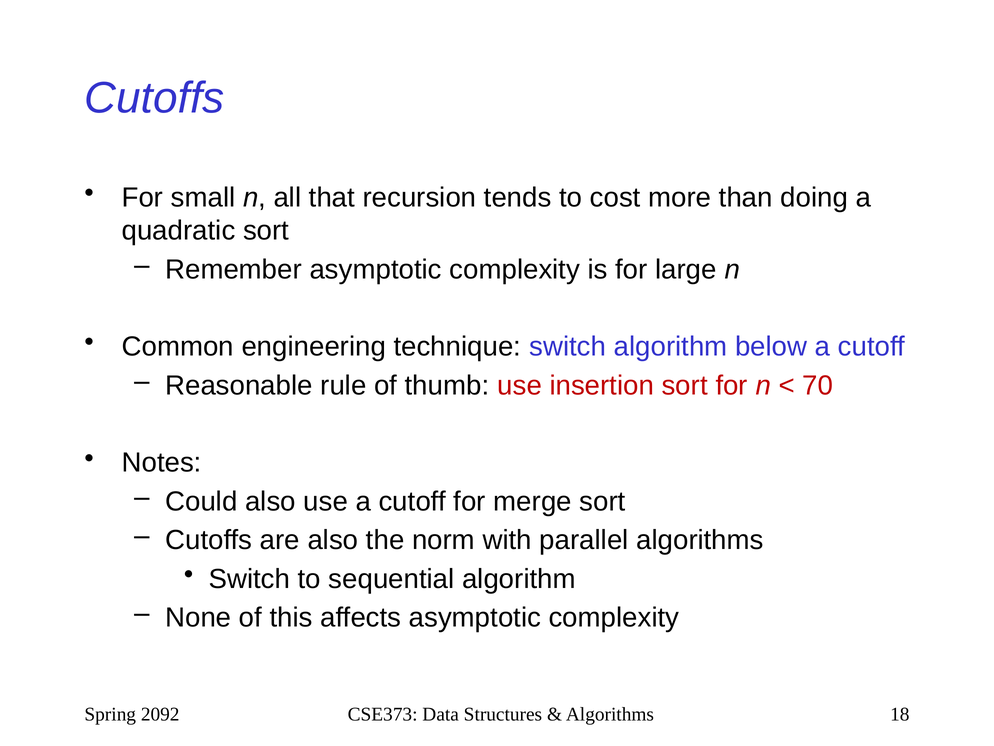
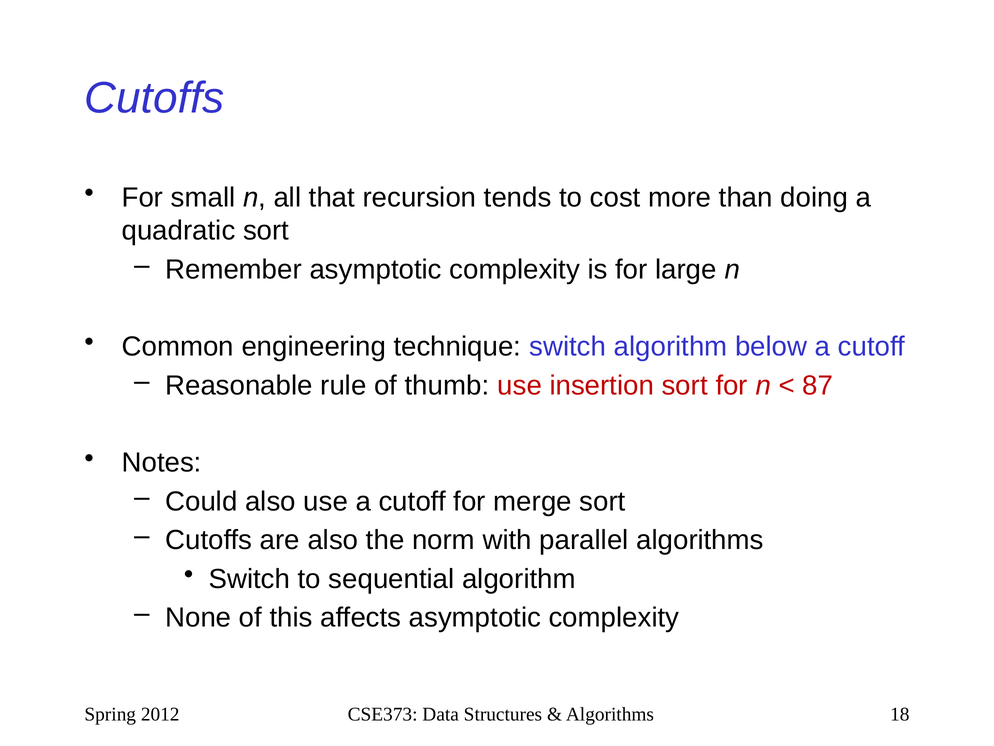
70: 70 -> 87 (818, 385)
2092: 2092 -> 2012 (160, 714)
